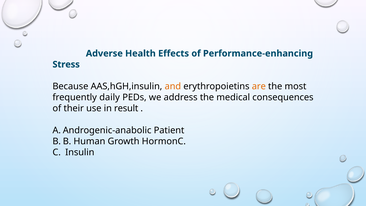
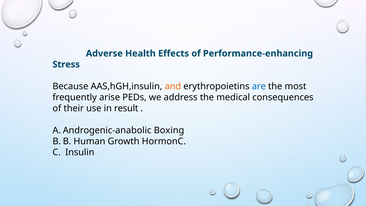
are colour: orange -> blue (259, 86)
daily: daily -> arise (110, 97)
Patient: Patient -> Boxing (169, 130)
